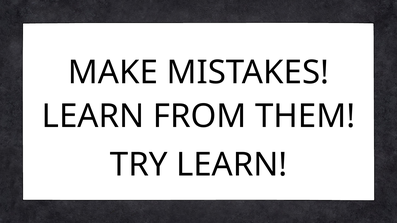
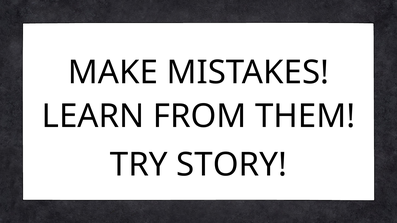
TRY LEARN: LEARN -> STORY (232, 165)
